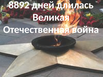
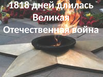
8892: 8892 -> 1818 (19, 5)
